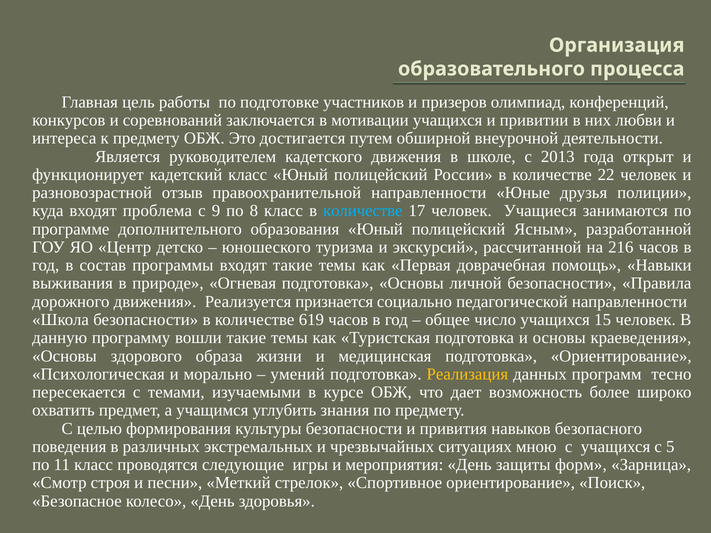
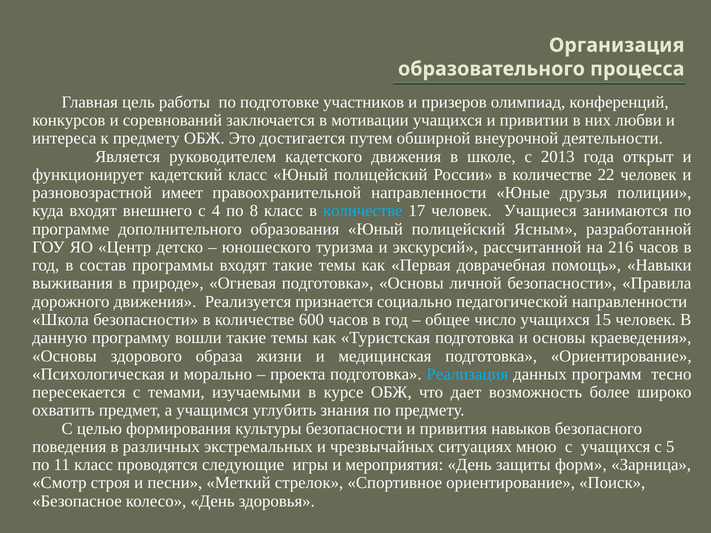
отзыв: отзыв -> имеет (182, 193)
проблема: проблема -> внешнего (157, 211)
9: 9 -> 4 (216, 211)
619: 619 -> 600 (311, 320)
умений: умений -> проекта (298, 374)
Реализация colour: yellow -> light blue (467, 374)
